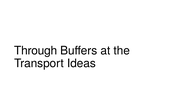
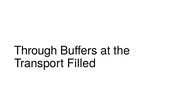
Ideas: Ideas -> Filled (81, 63)
